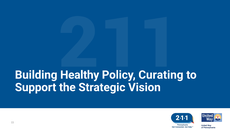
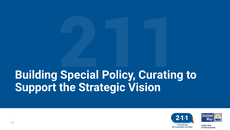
Healthy: Healthy -> Special (80, 75)
